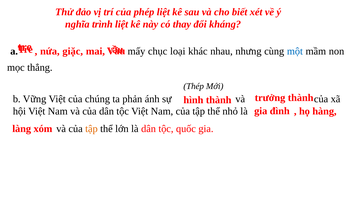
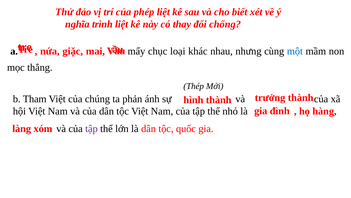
kháng: kháng -> chống (225, 24)
Vững: Vững -> Tham (35, 99)
tập colour: orange -> purple (91, 128)
